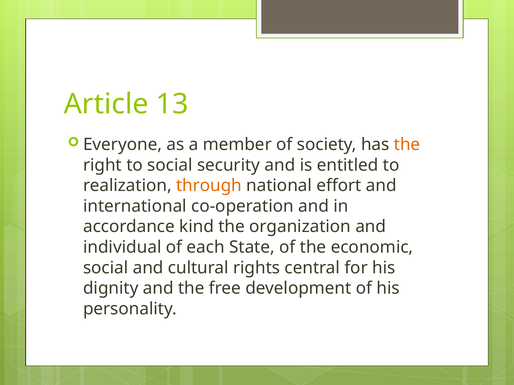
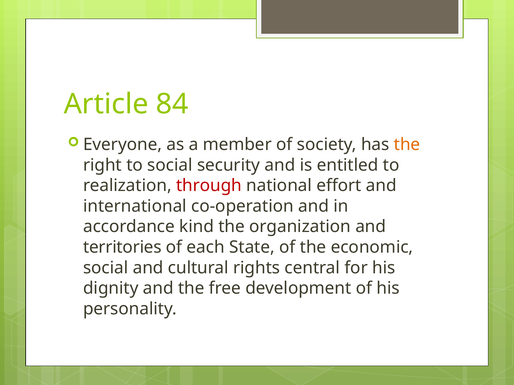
13: 13 -> 84 (172, 104)
through colour: orange -> red (209, 186)
individual: individual -> territories (122, 247)
